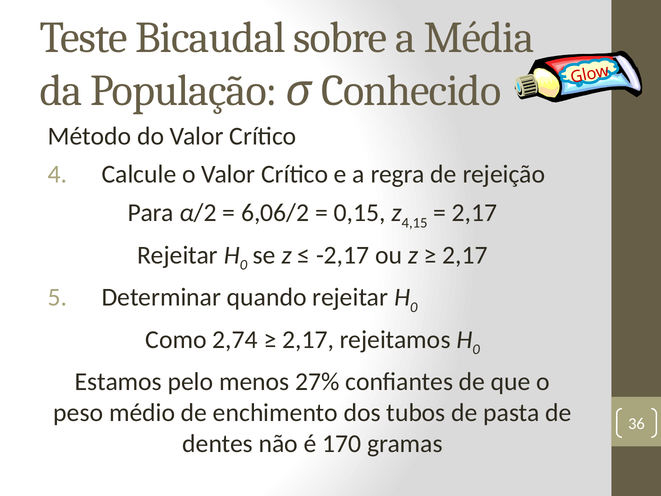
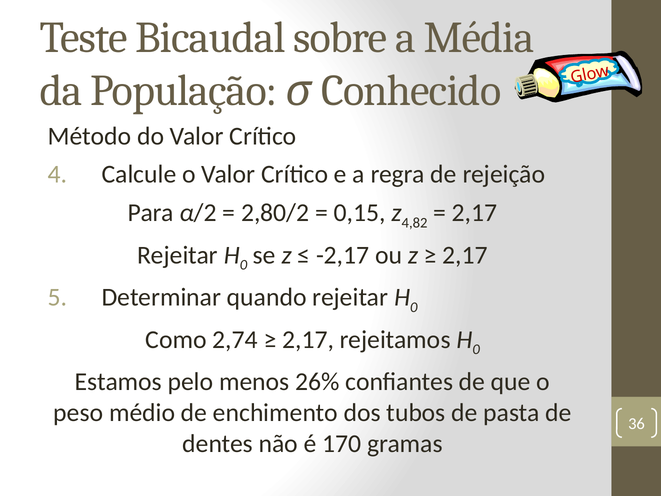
6,06/2: 6,06/2 -> 2,80/2 (275, 213)
4,15: 4,15 -> 4,82 (415, 223)
27%: 27% -> 26% (317, 382)
